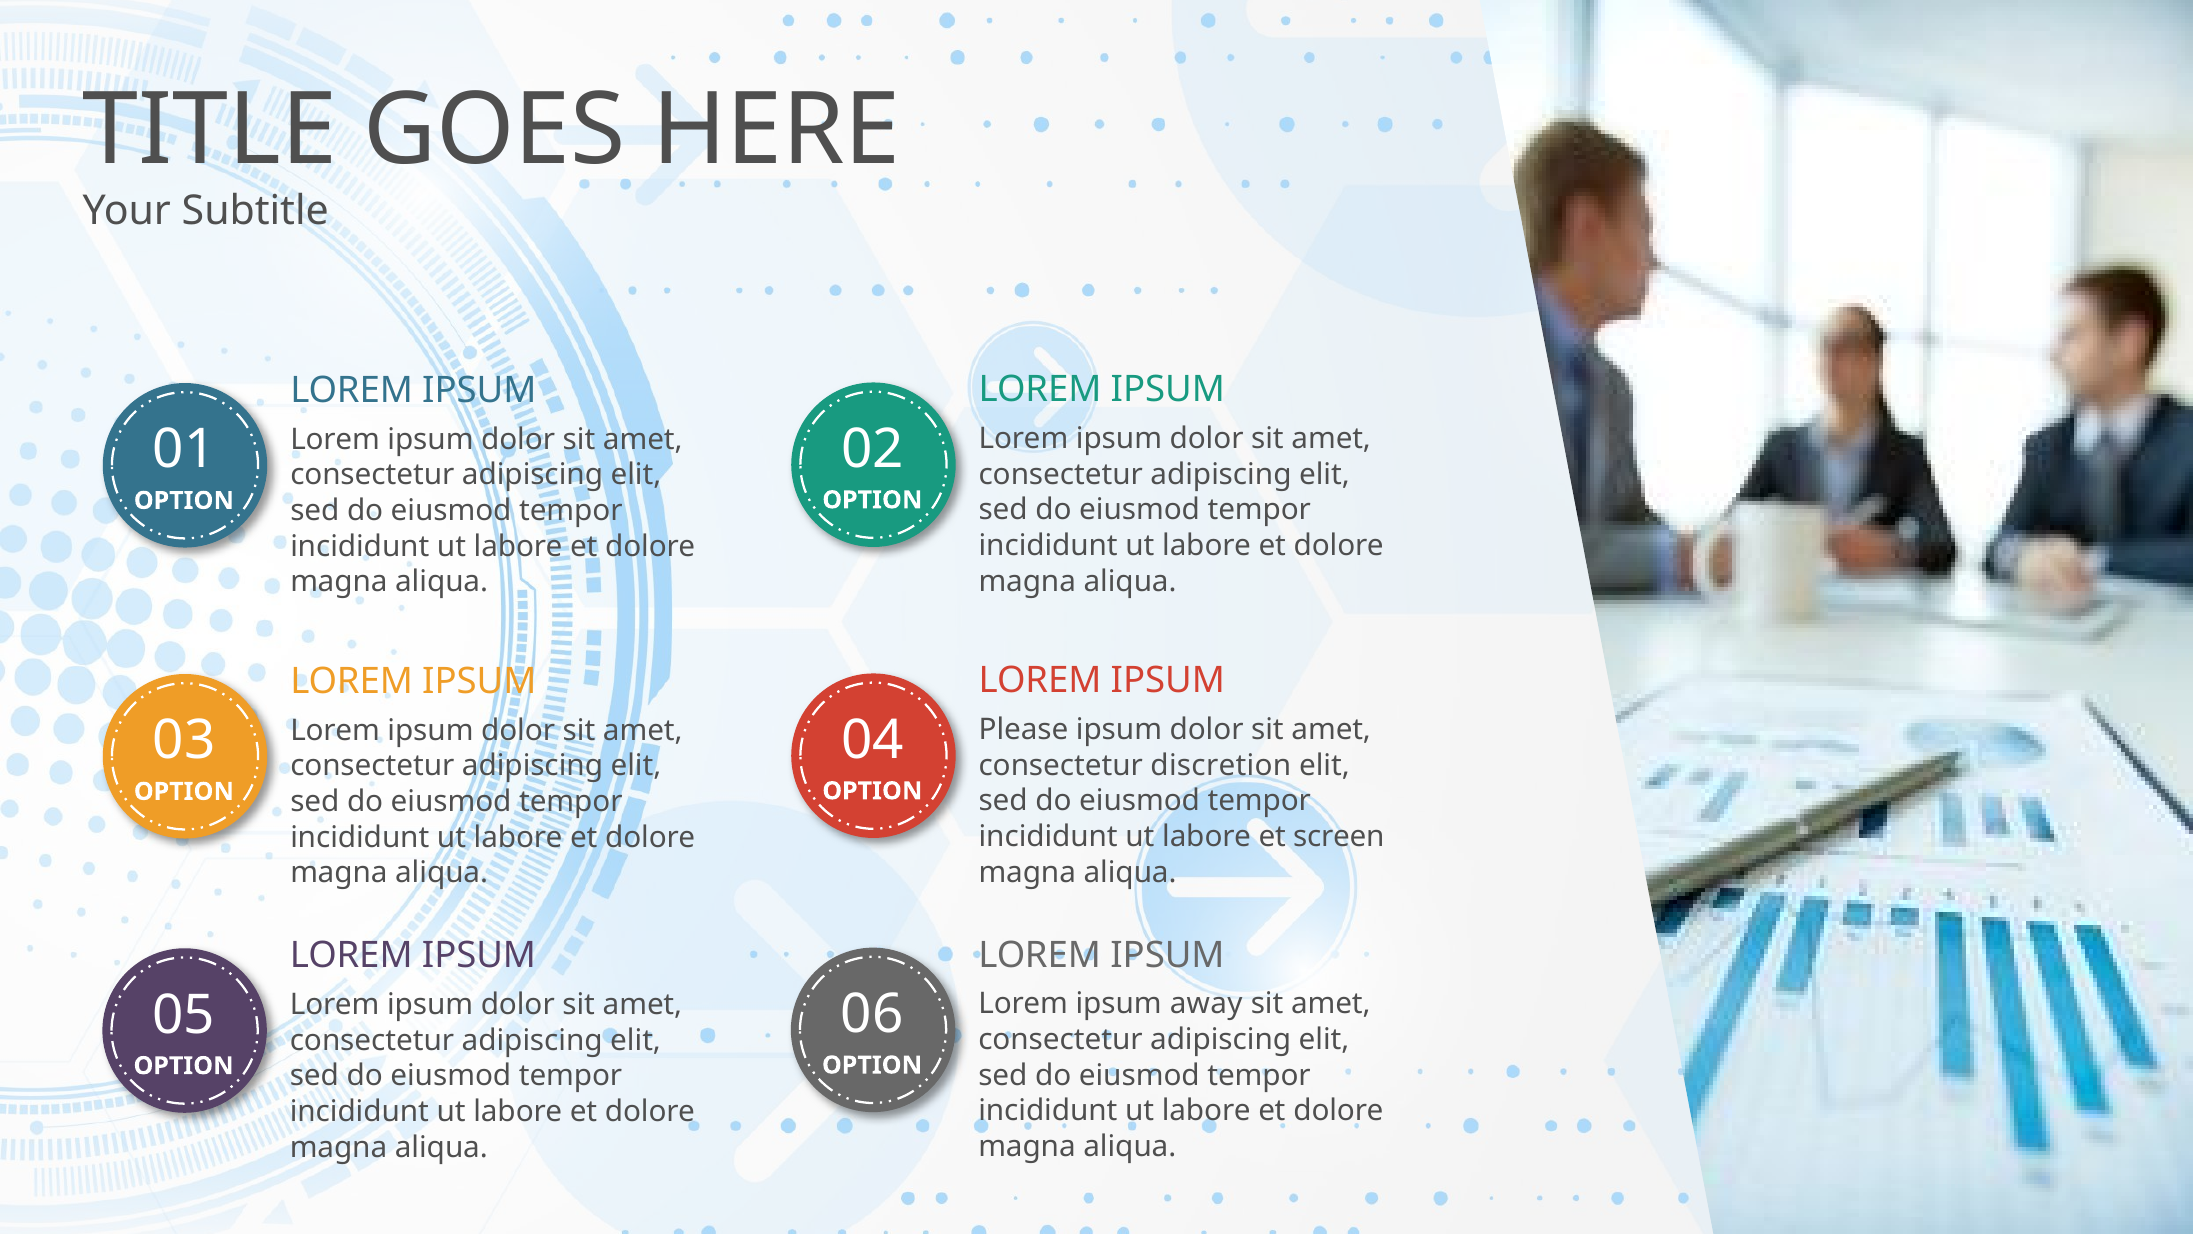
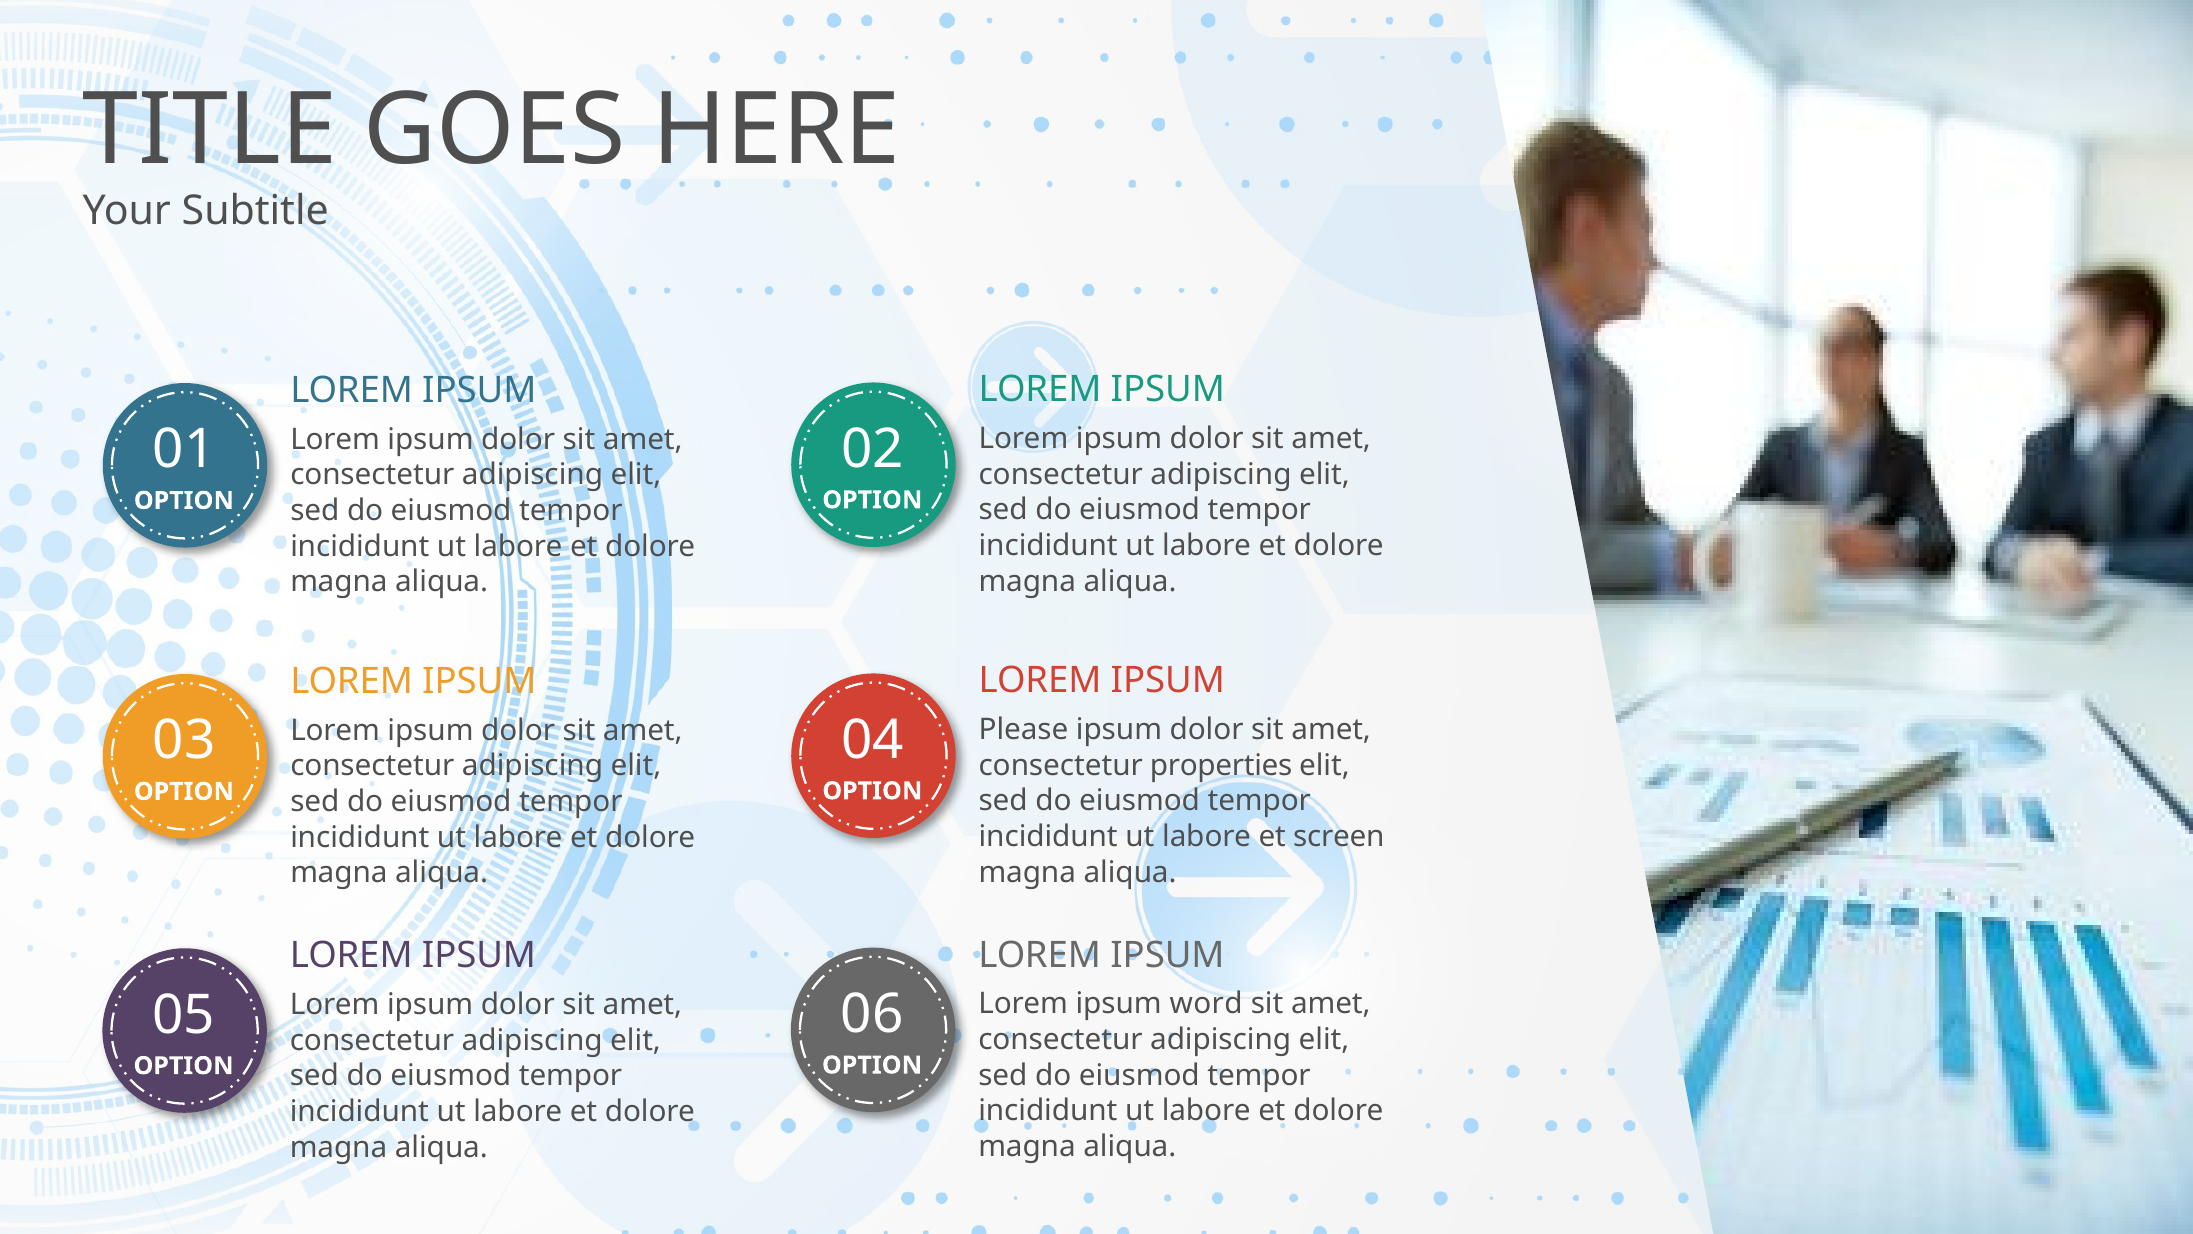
discretion: discretion -> properties (1221, 765)
away: away -> word (1206, 1004)
